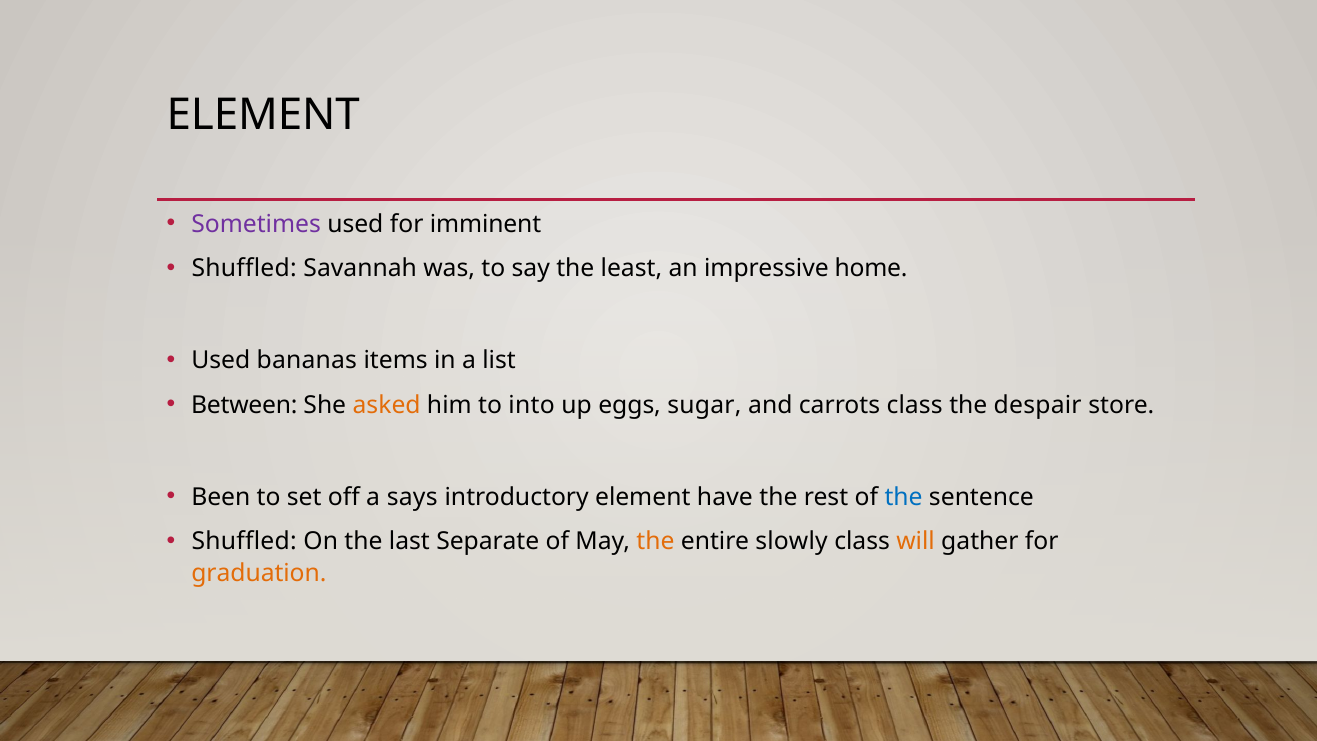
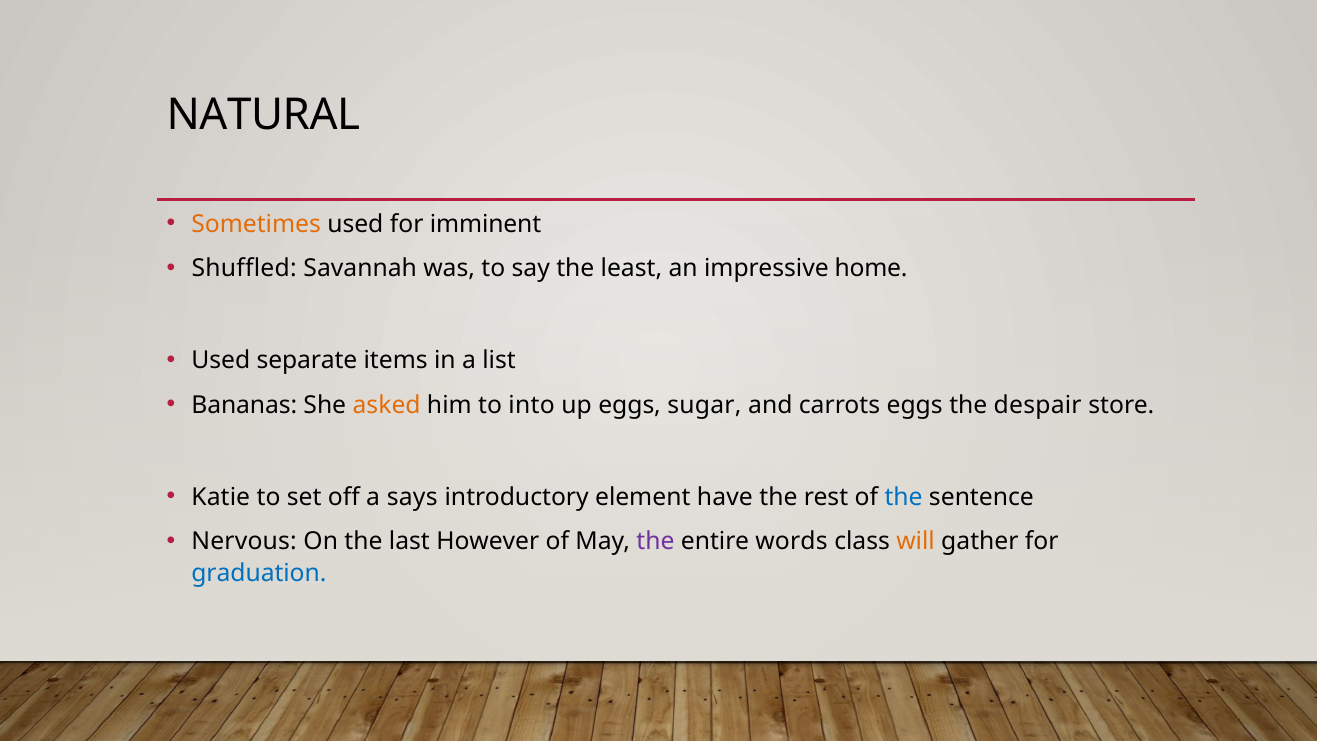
ELEMENT: ELEMENT -> NATURAL (263, 115)
Sometimes colour: purple -> orange (256, 224)
bananas: bananas -> separate (307, 361)
Between: Between -> Bananas (244, 405)
carrots class: class -> eggs (915, 405)
Been: Been -> Katie (221, 497)
Shuffled: Shuffled -> Nervous (244, 541)
Separate: Separate -> However (488, 541)
the colour: orange -> purple (655, 541)
slowly: slowly -> words (791, 541)
graduation colour: orange -> blue (259, 573)
